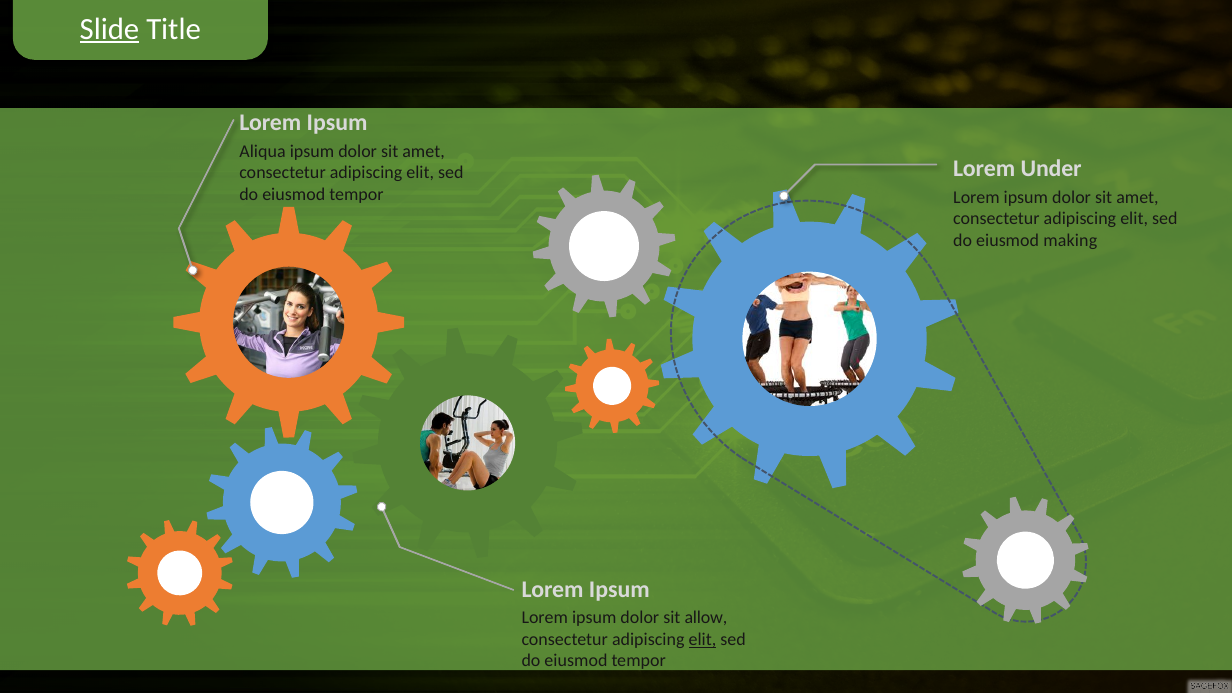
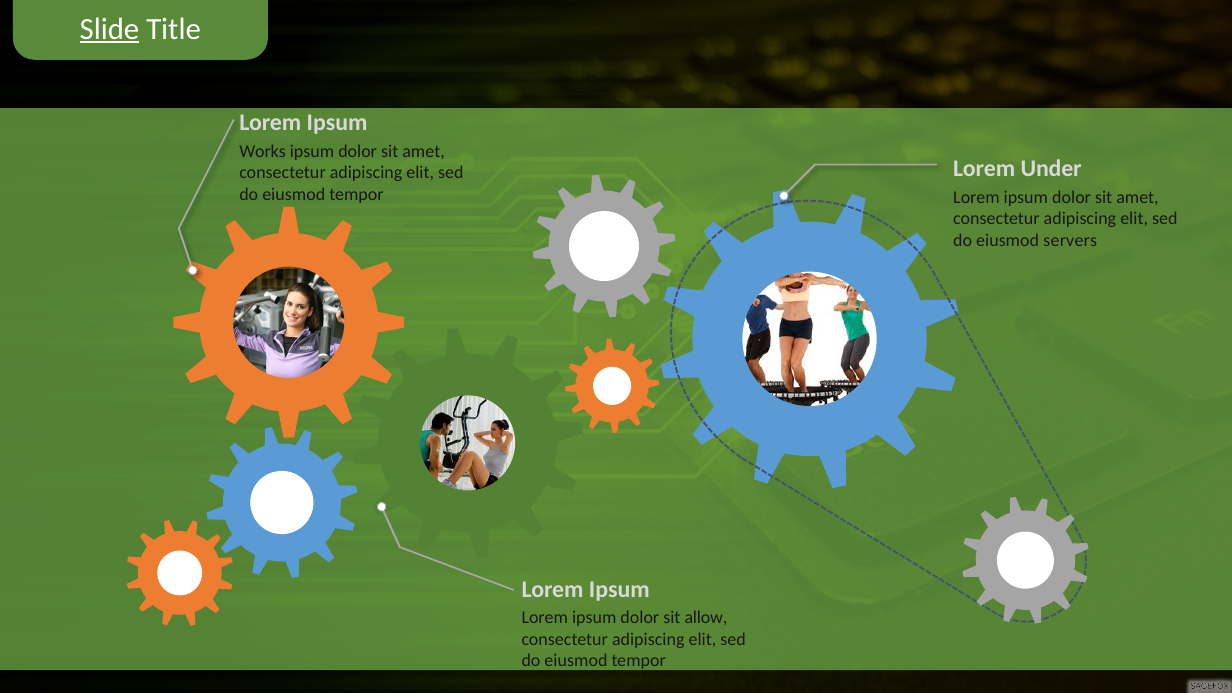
Aliqua: Aliqua -> Works (263, 151)
making: making -> servers (1070, 240)
elit underline: present -> none (702, 639)
